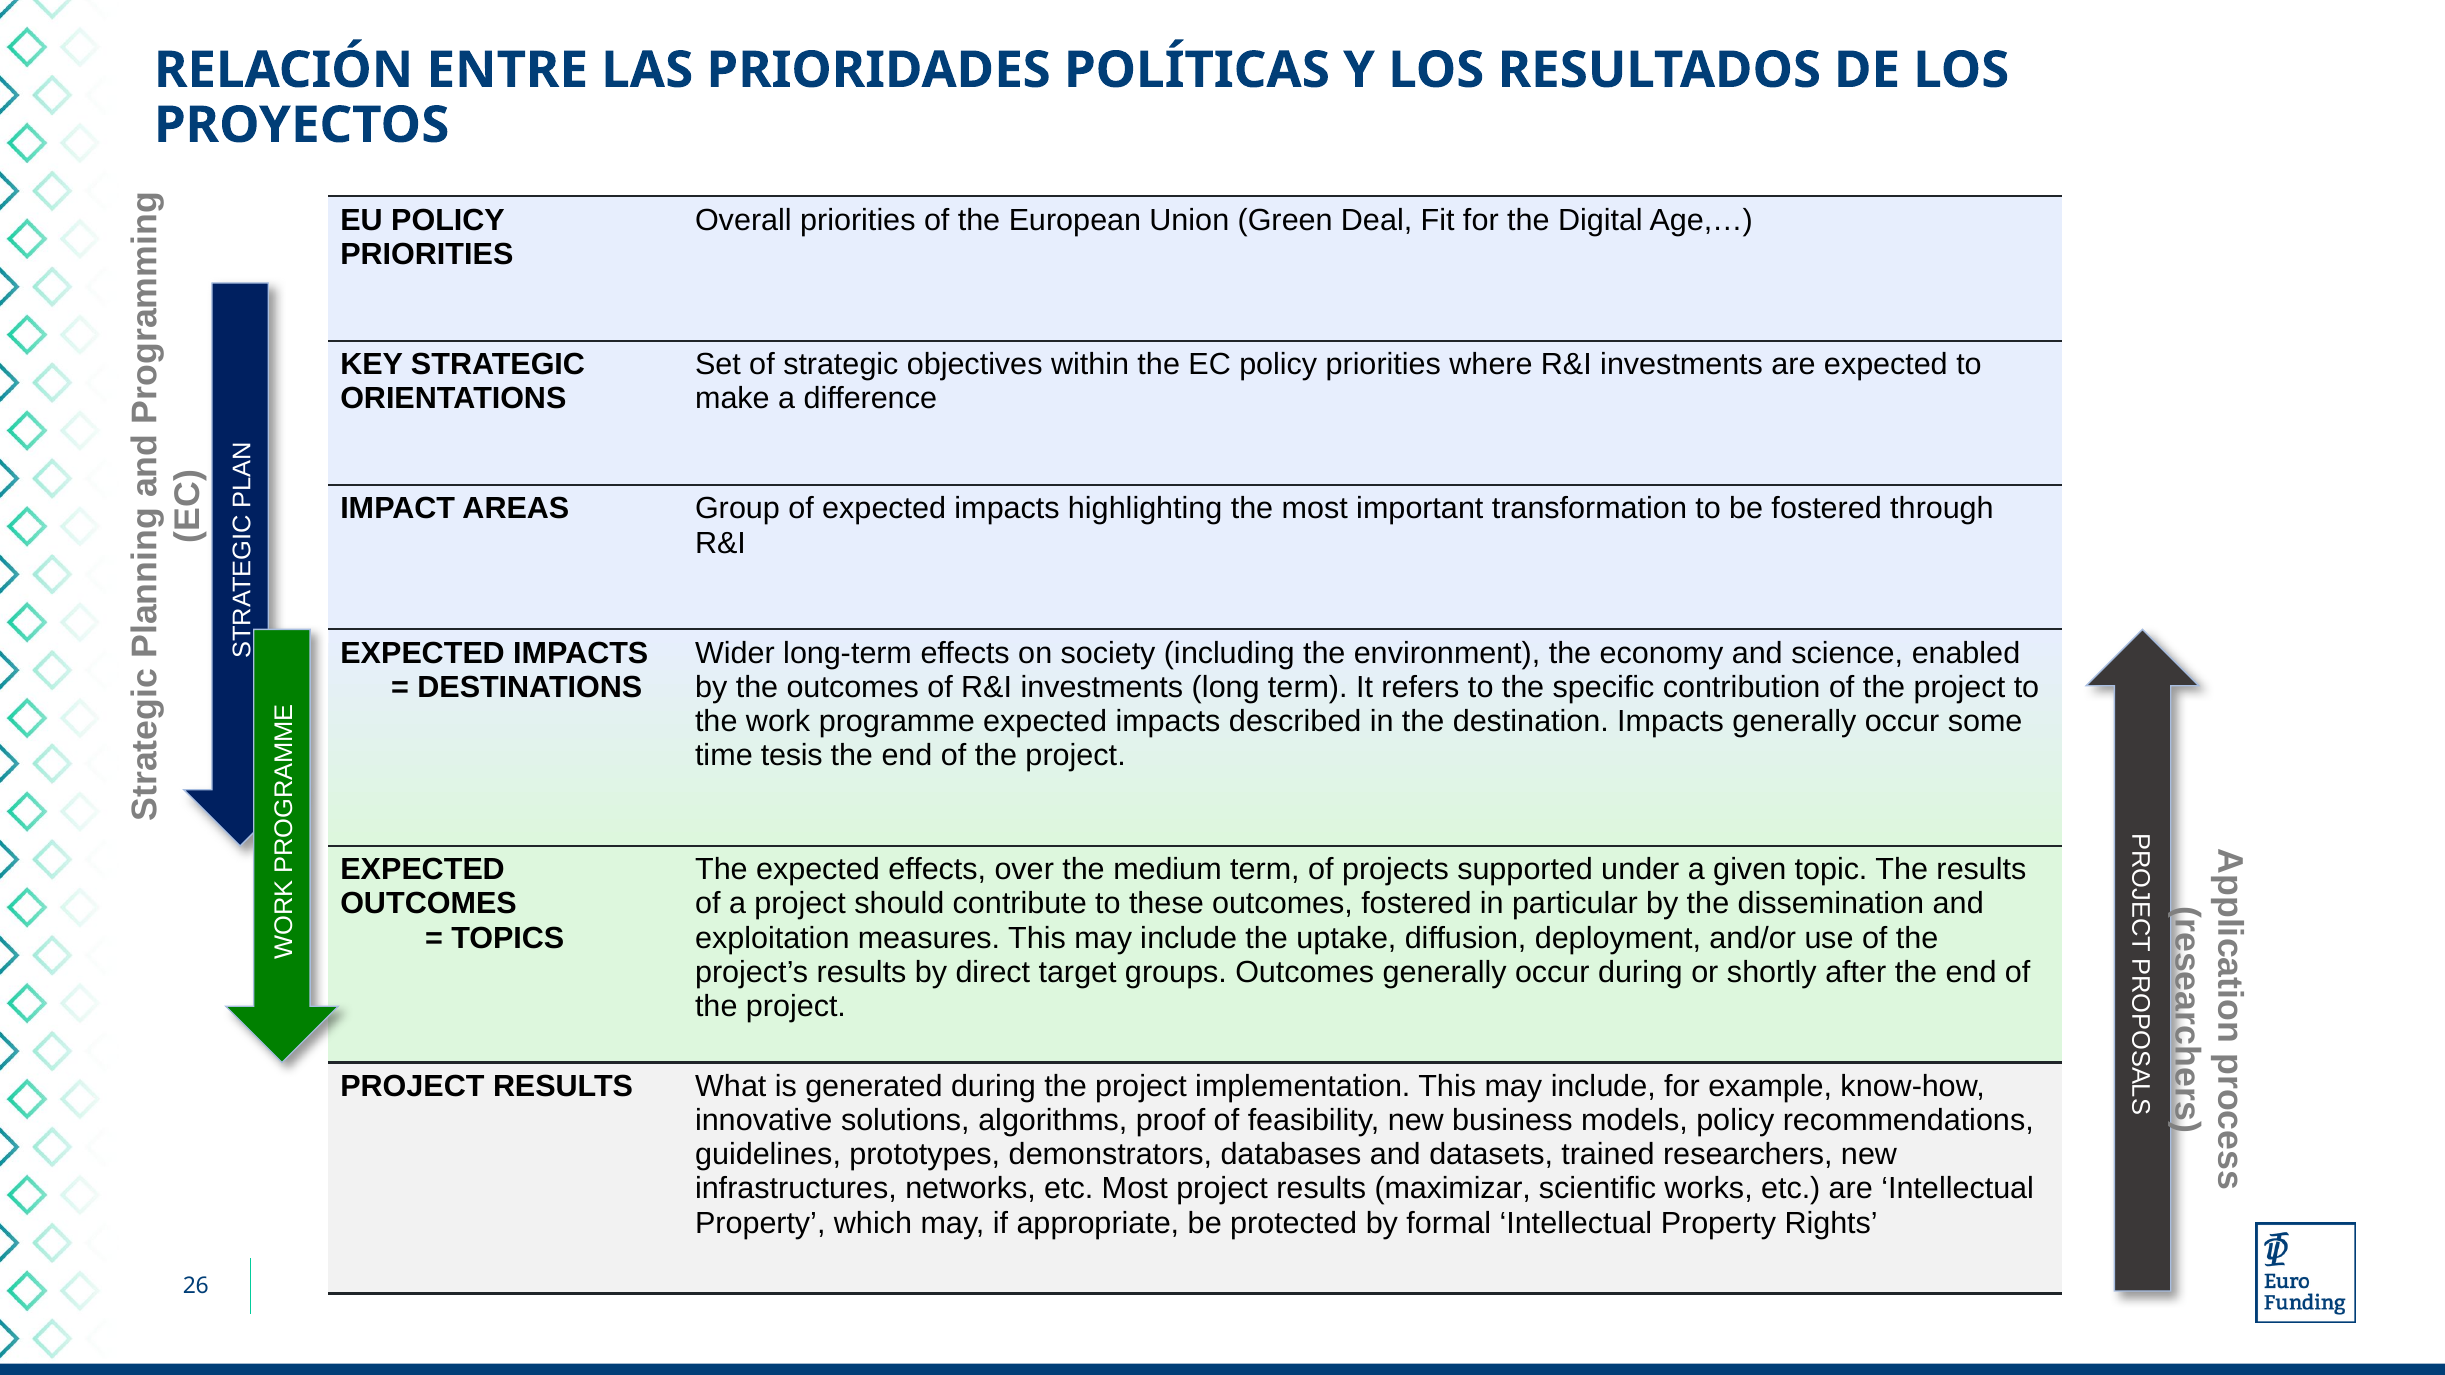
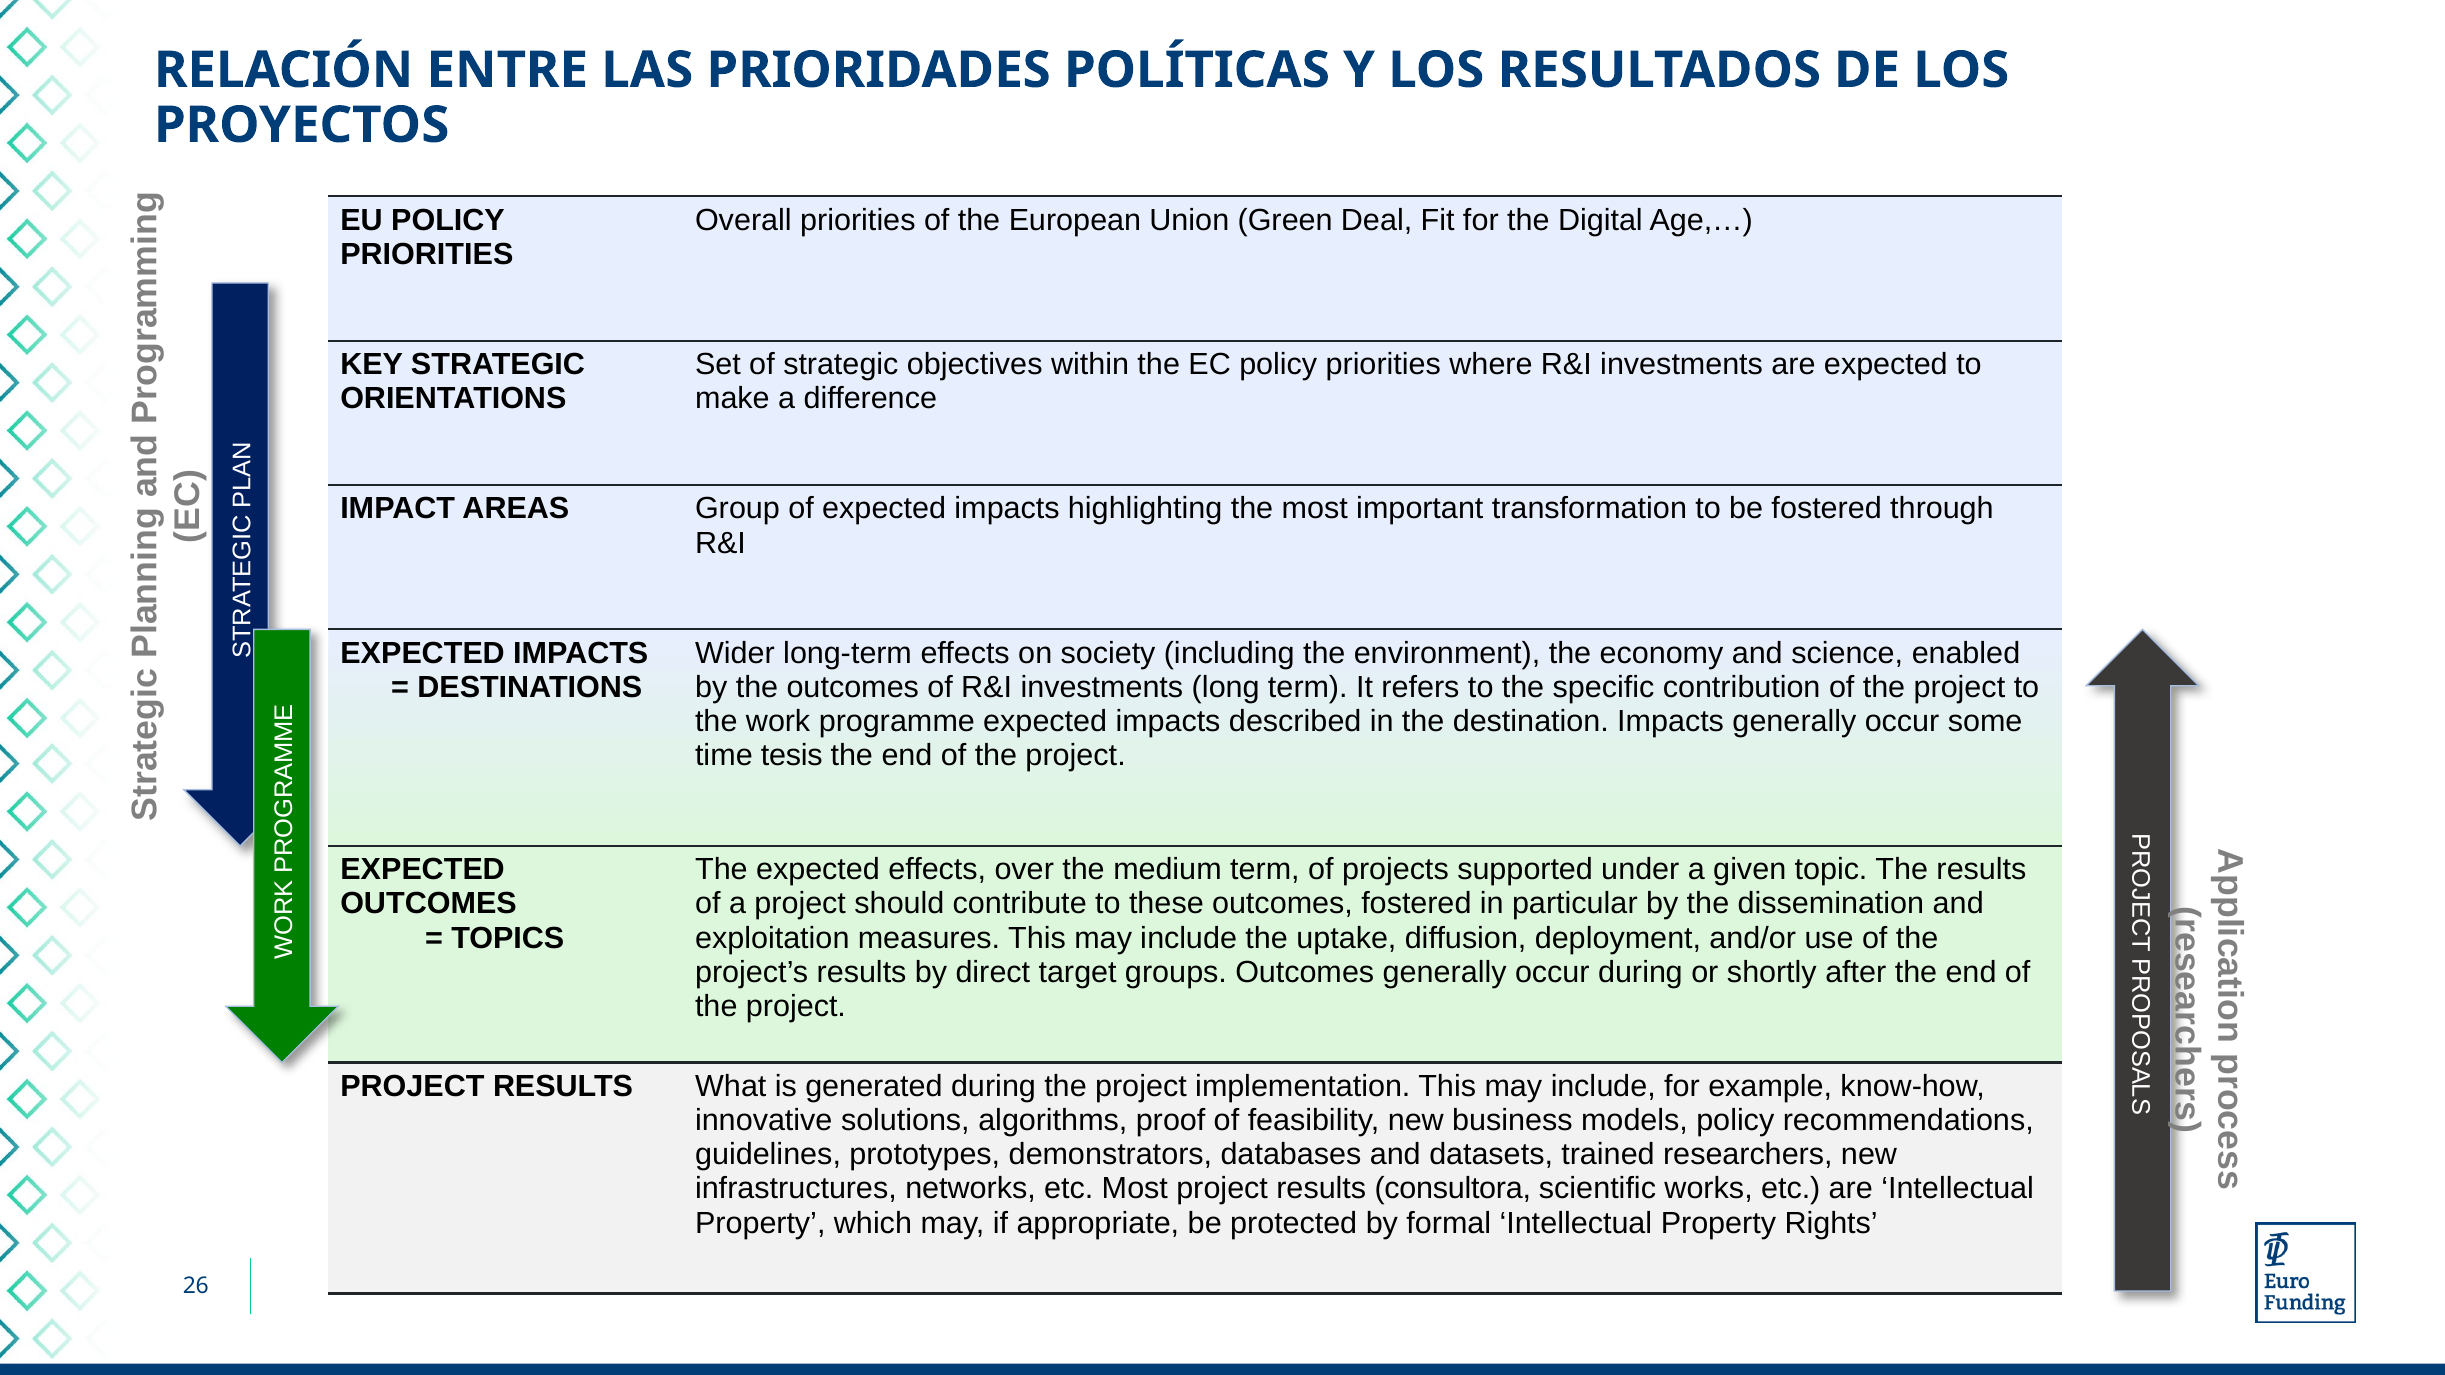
maximizar: maximizar -> consultora (1453, 1189)
